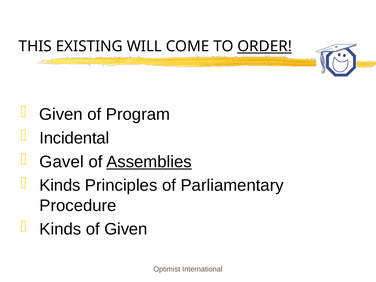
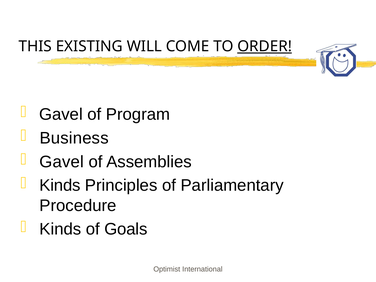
Given: Given -> Gavel (61, 114)
Incidental: Incidental -> Business (74, 138)
Assemblies underline: present -> none (149, 162)
of Given: Given -> Goals (126, 229)
